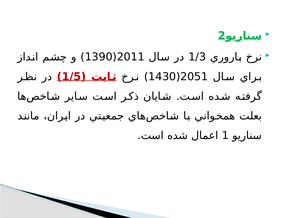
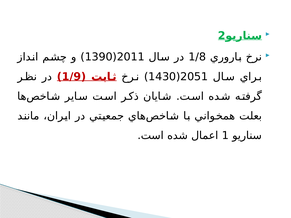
1/3: 1/3 -> 1/8 (197, 57)
1/5: 1/5 -> 1/9 (71, 77)
